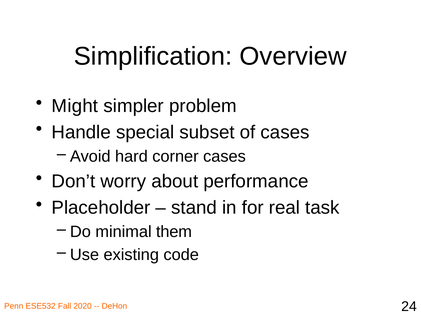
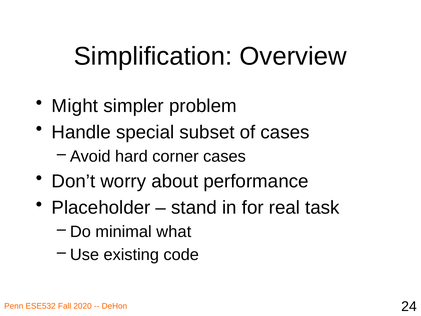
them: them -> what (174, 232)
